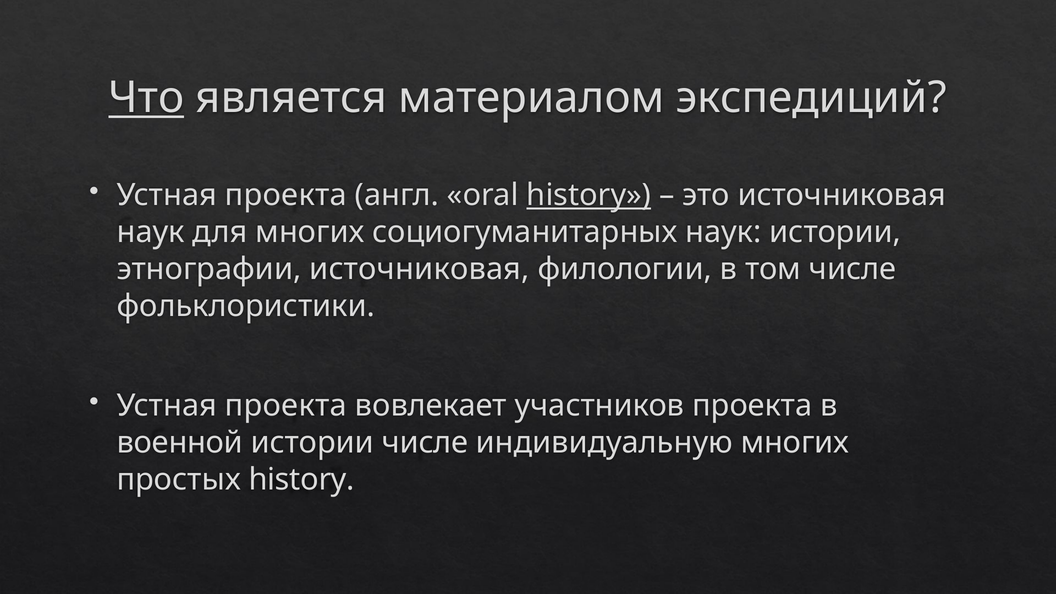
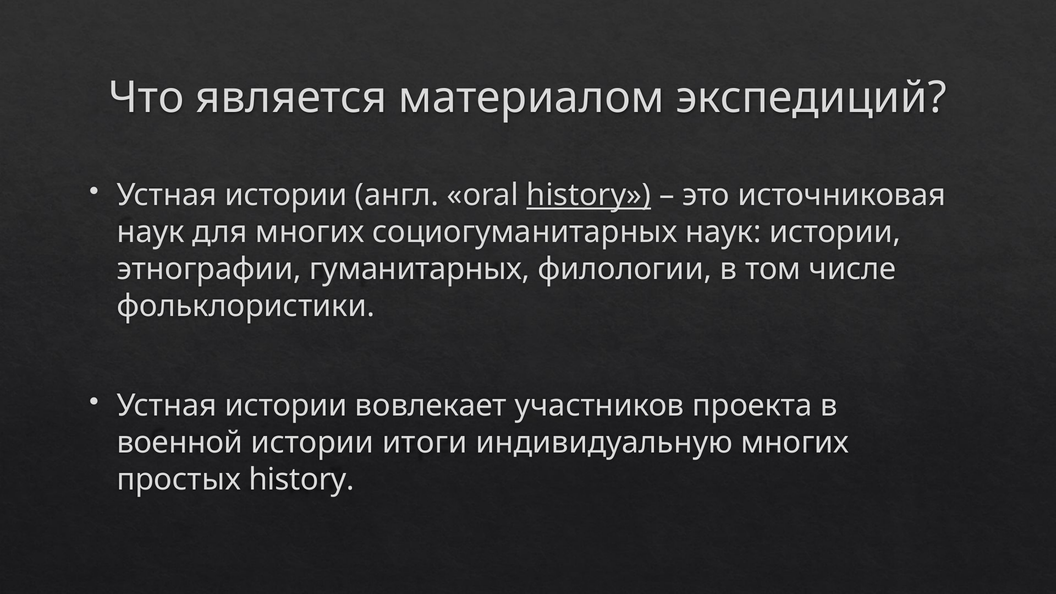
Что underline: present -> none (146, 98)
проекта: проекта -> истории (286, 195)
этнографии источниковая: источниковая -> гуманитарных (420, 269)
проекта: проекта -> истории (286, 406)
истории числе: числе -> итоги (425, 443)
